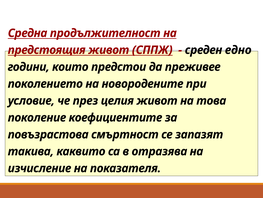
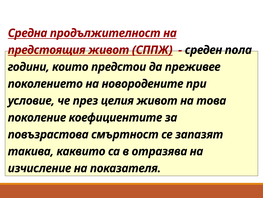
едно: едно -> пола (238, 50)
